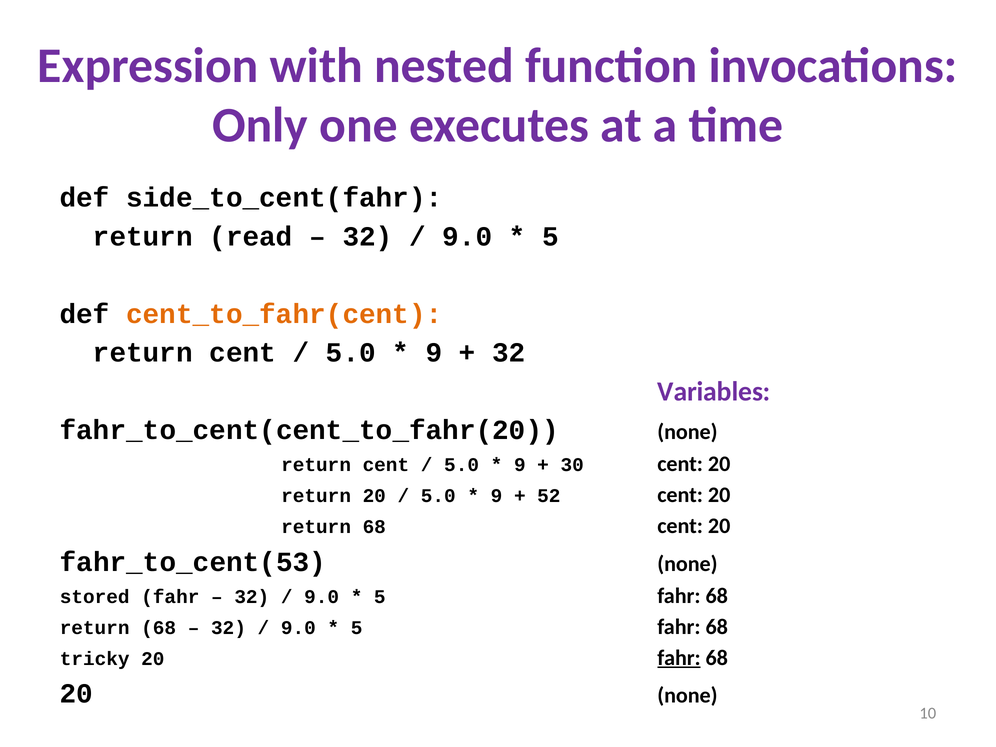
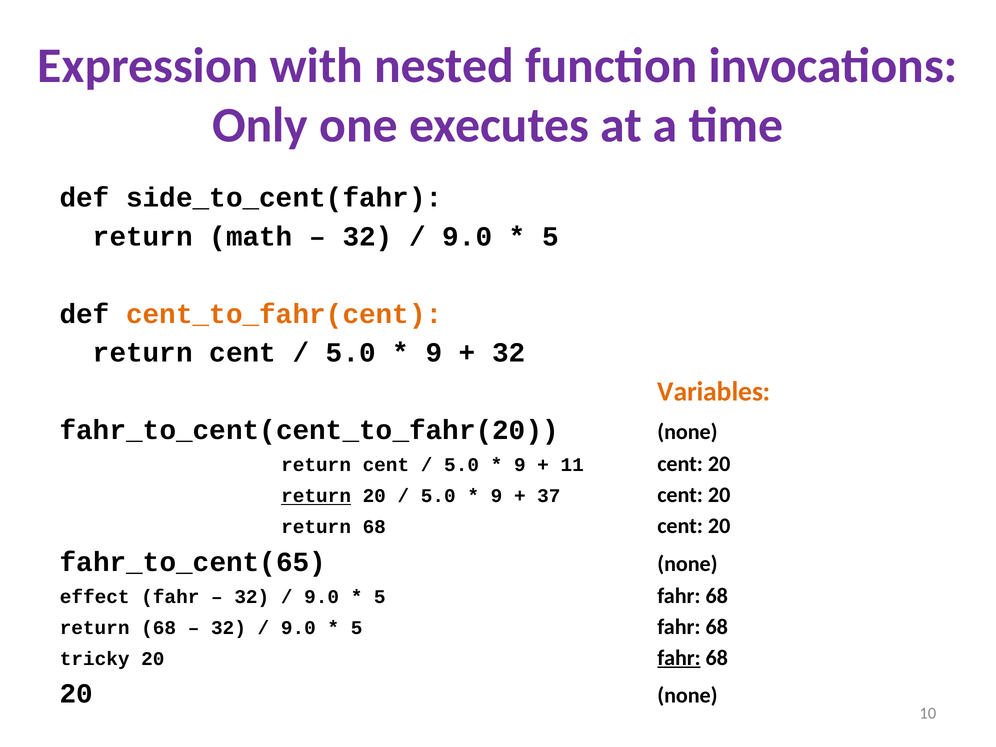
read: read -> math (251, 237)
Variables colour: purple -> orange (714, 392)
30: 30 -> 11 (572, 465)
return underline: none -> present (316, 496)
52: 52 -> 37 (549, 496)
fahr_to_cent(53: fahr_to_cent(53 -> fahr_to_cent(65 (193, 562)
stored: stored -> effect (95, 597)
